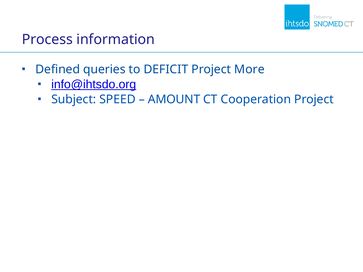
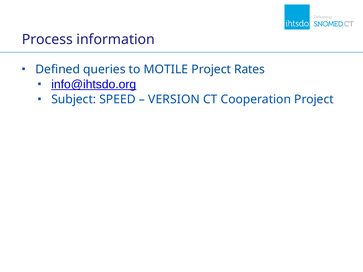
DEFICIT: DEFICIT -> MOTILE (166, 69)
More: More -> Rates (250, 69)
AMOUNT: AMOUNT -> VERSION (174, 99)
